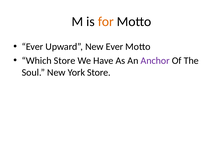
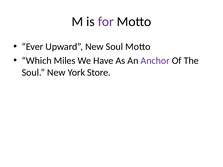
for colour: orange -> purple (106, 22)
New Ever: Ever -> Soul (114, 47)
Which Store: Store -> Miles (65, 61)
